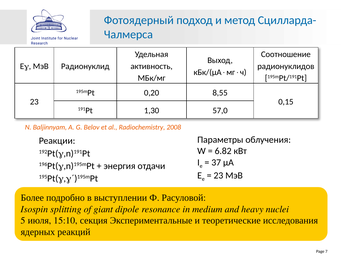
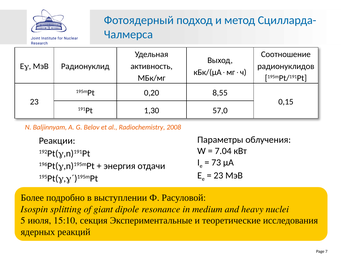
6.82: 6.82 -> 7.04 (223, 151)
37: 37 -> 73 (216, 162)
